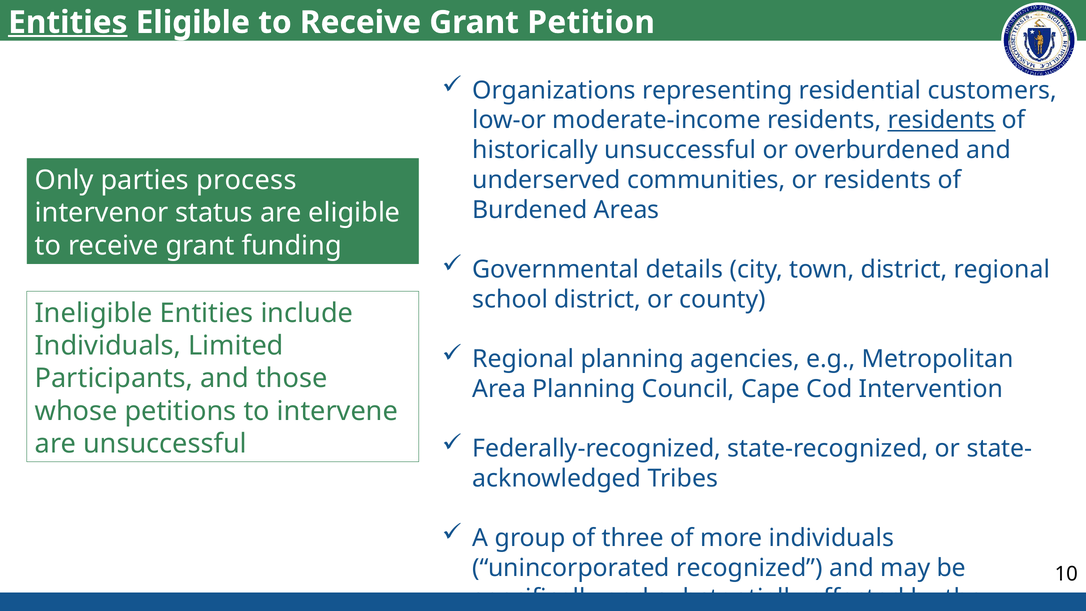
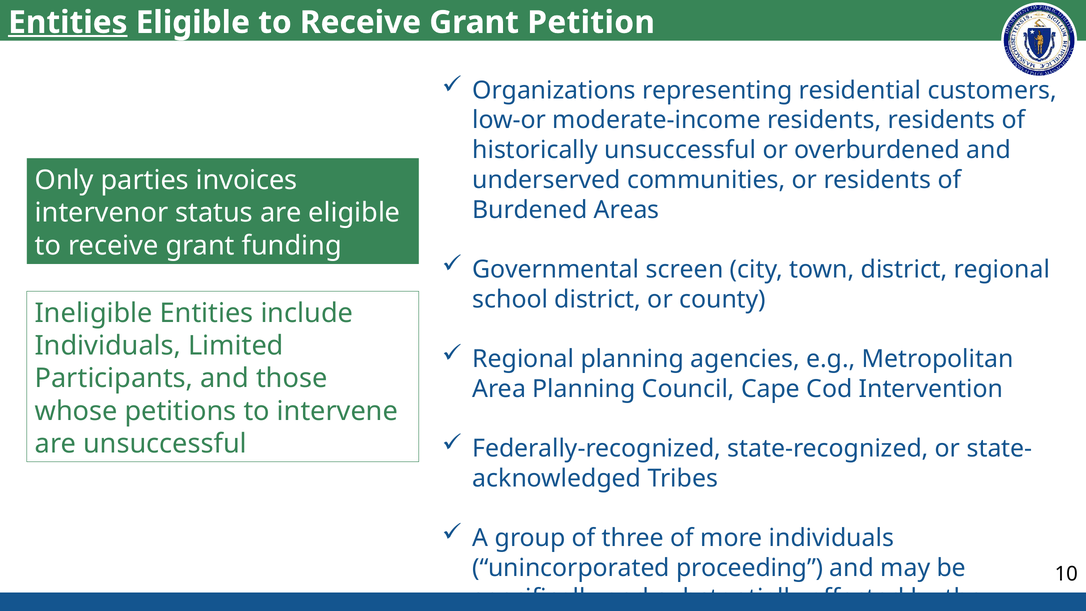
residents underline: present -> none (942, 120)
process: process -> invoices (247, 180)
details: details -> screen (685, 269)
unincorporated recognized: recognized -> proceeding (750, 568)
